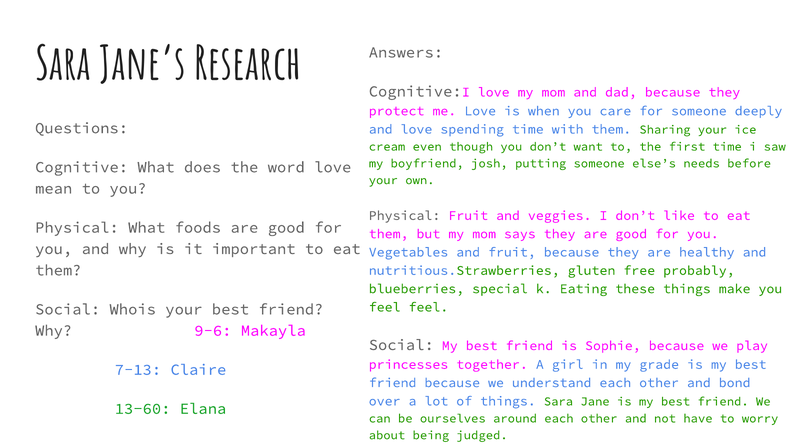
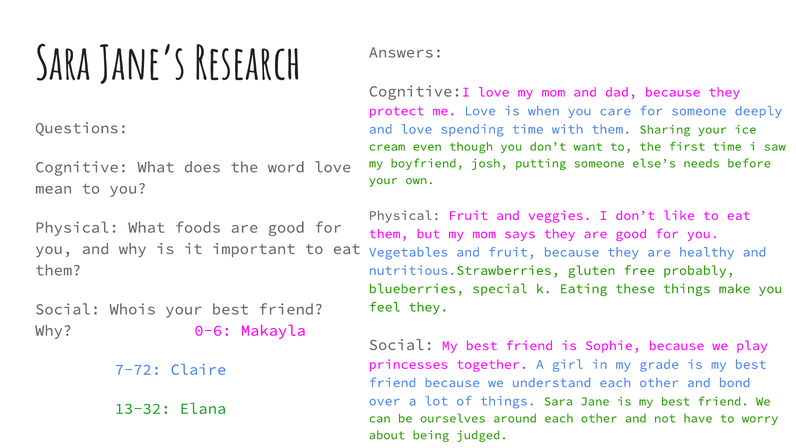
feel feel: feel -> they (428, 307)
9-6: 9-6 -> 0-6 (213, 330)
7-13: 7-13 -> 7-72 (138, 369)
13-60: 13-60 -> 13-32 (143, 408)
